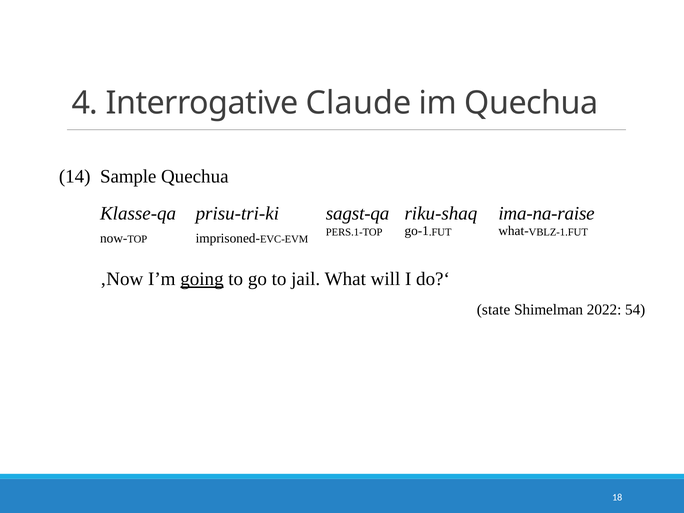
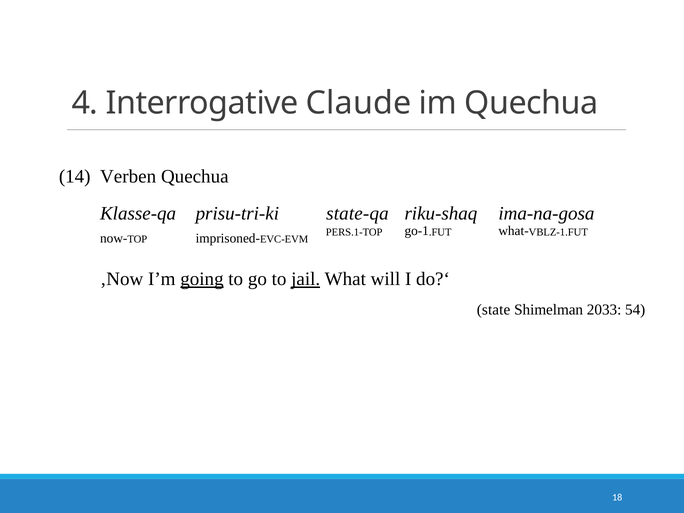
Sample: Sample -> Verben (128, 176)
sagst-qa: sagst-qa -> state-qa (357, 213)
ima-na-raise: ima-na-raise -> ima-na-gosa (546, 213)
jail underline: none -> present (306, 279)
2022: 2022 -> 2033 (604, 310)
